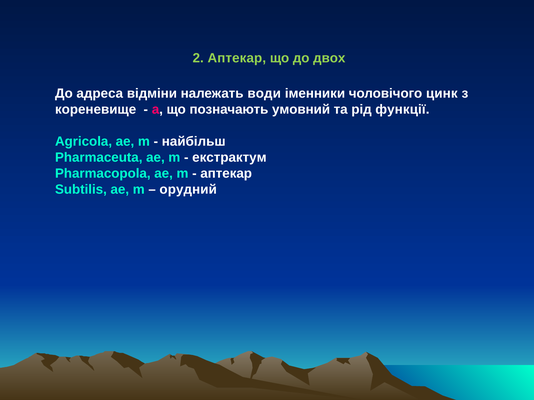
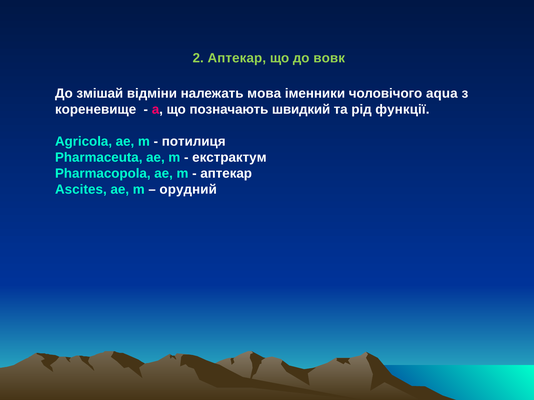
двох: двох -> вовк (329, 58)
адреса: адреса -> змішай (100, 94)
води: води -> мова (264, 94)
цинк: цинк -> aqua (442, 94)
умовний: умовний -> швидкий (301, 110)
найбільш: найбільш -> потилиця (194, 142)
Subtilis: Subtilis -> Ascites (81, 190)
